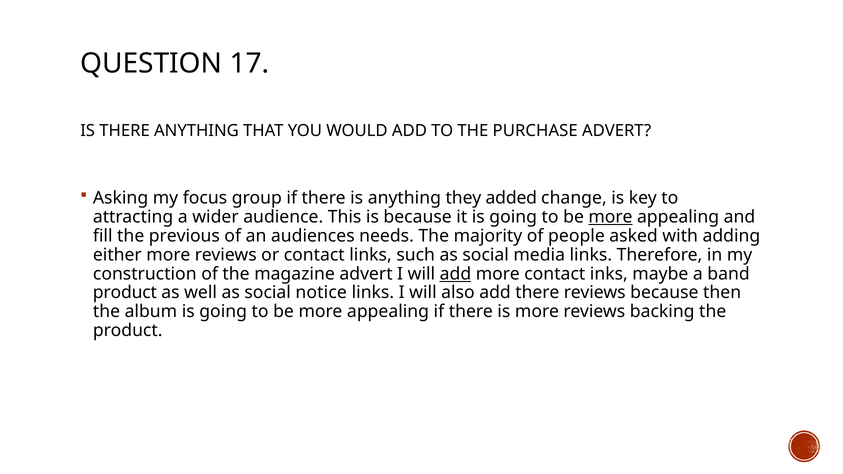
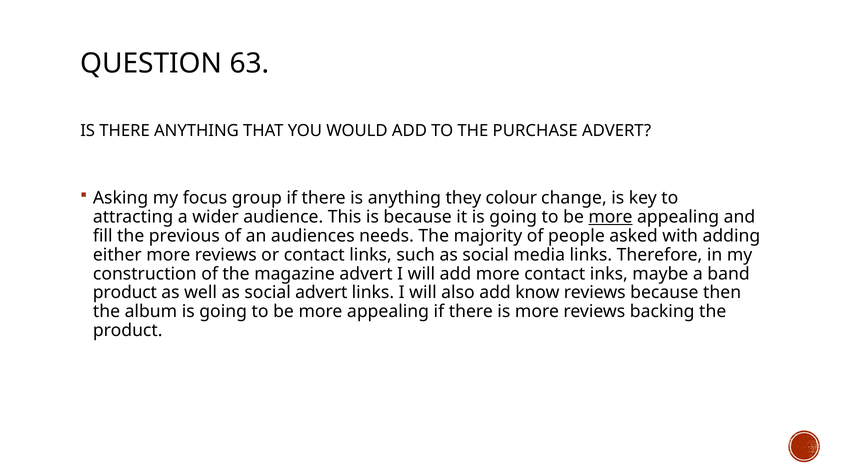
17: 17 -> 63 (249, 64)
added: added -> colour (511, 198)
add underline: present -> none (455, 274)
social notice: notice -> advert (321, 293)
add there: there -> know (537, 293)
